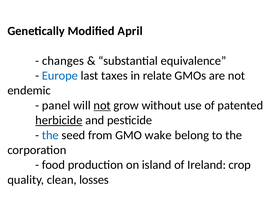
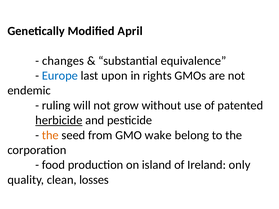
taxes: taxes -> upon (114, 76)
relate: relate -> rights (157, 76)
panel: panel -> ruling (56, 105)
not underline: present -> none (102, 105)
the colour: blue -> orange (50, 135)
crop: crop -> only (240, 165)
